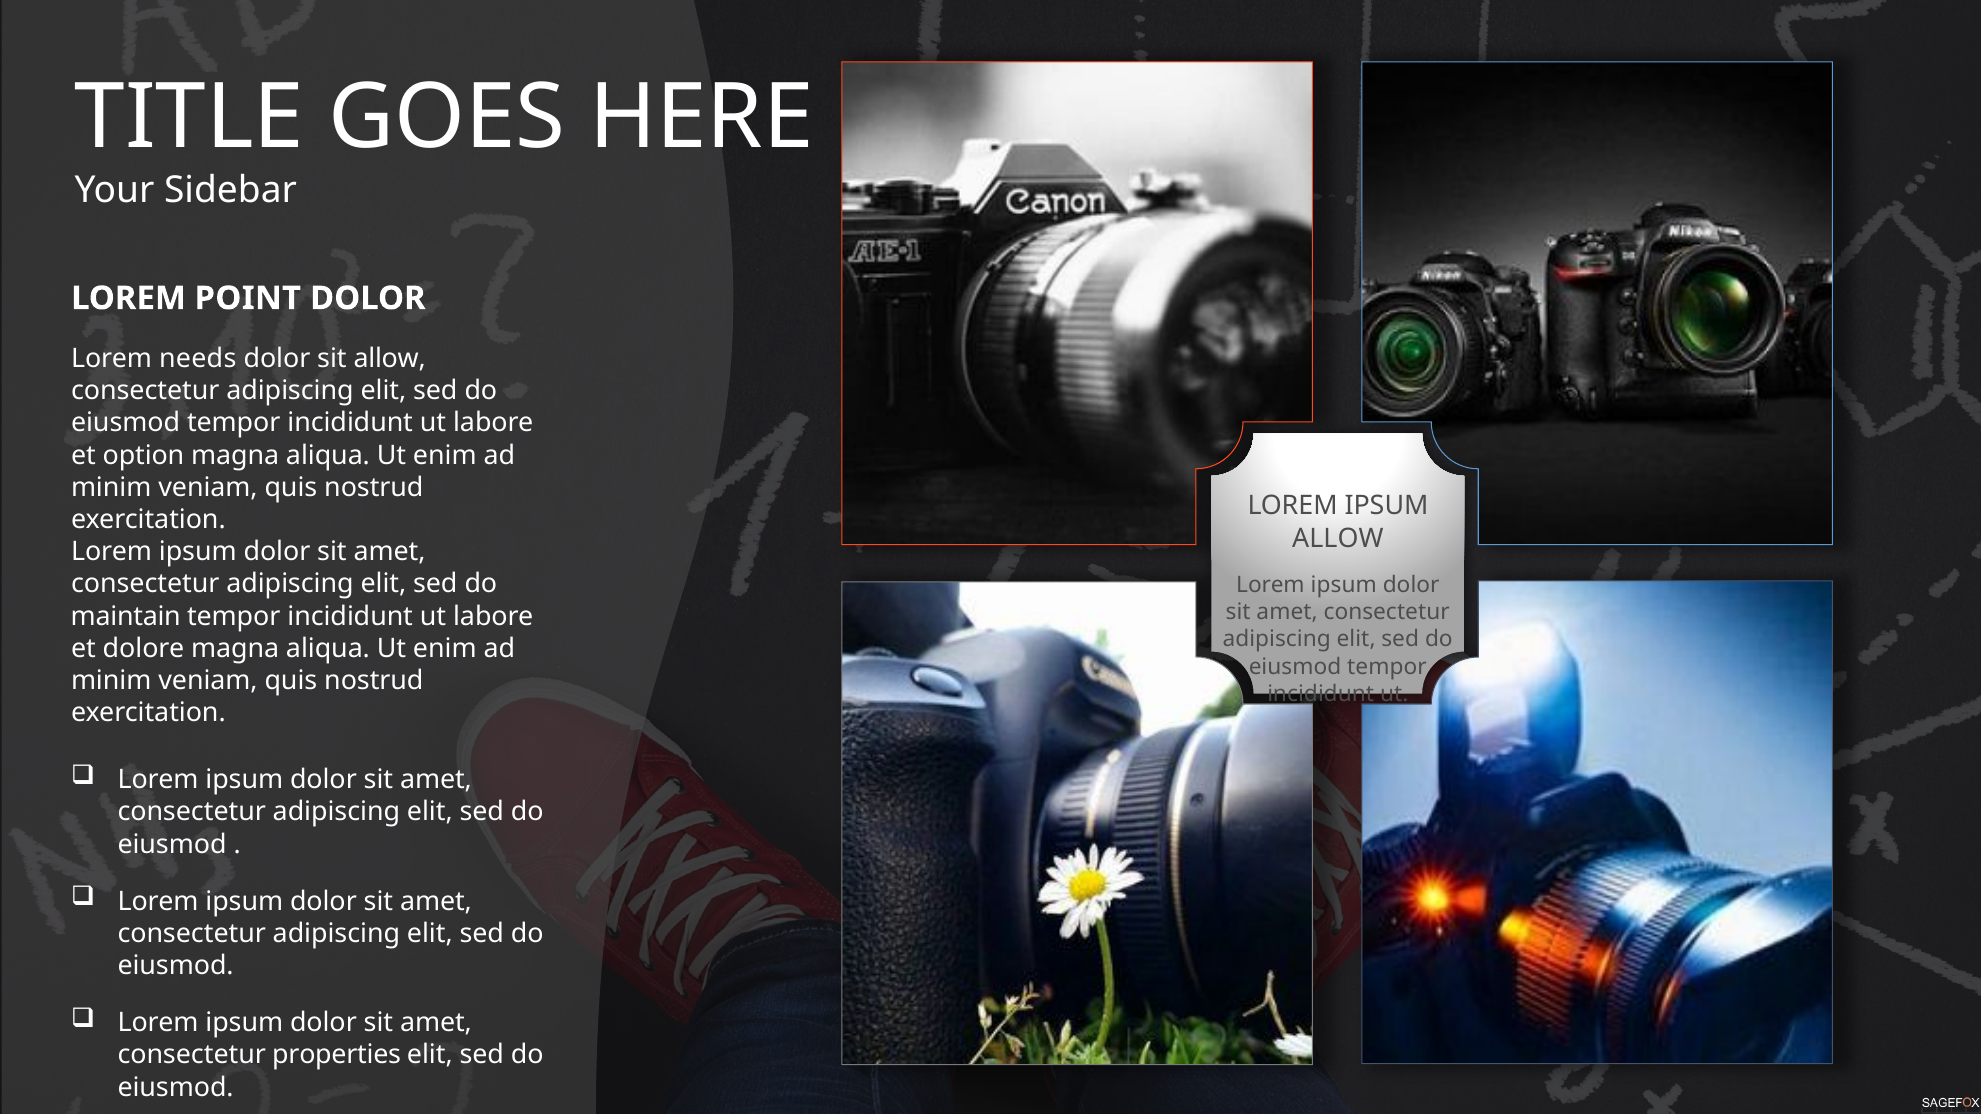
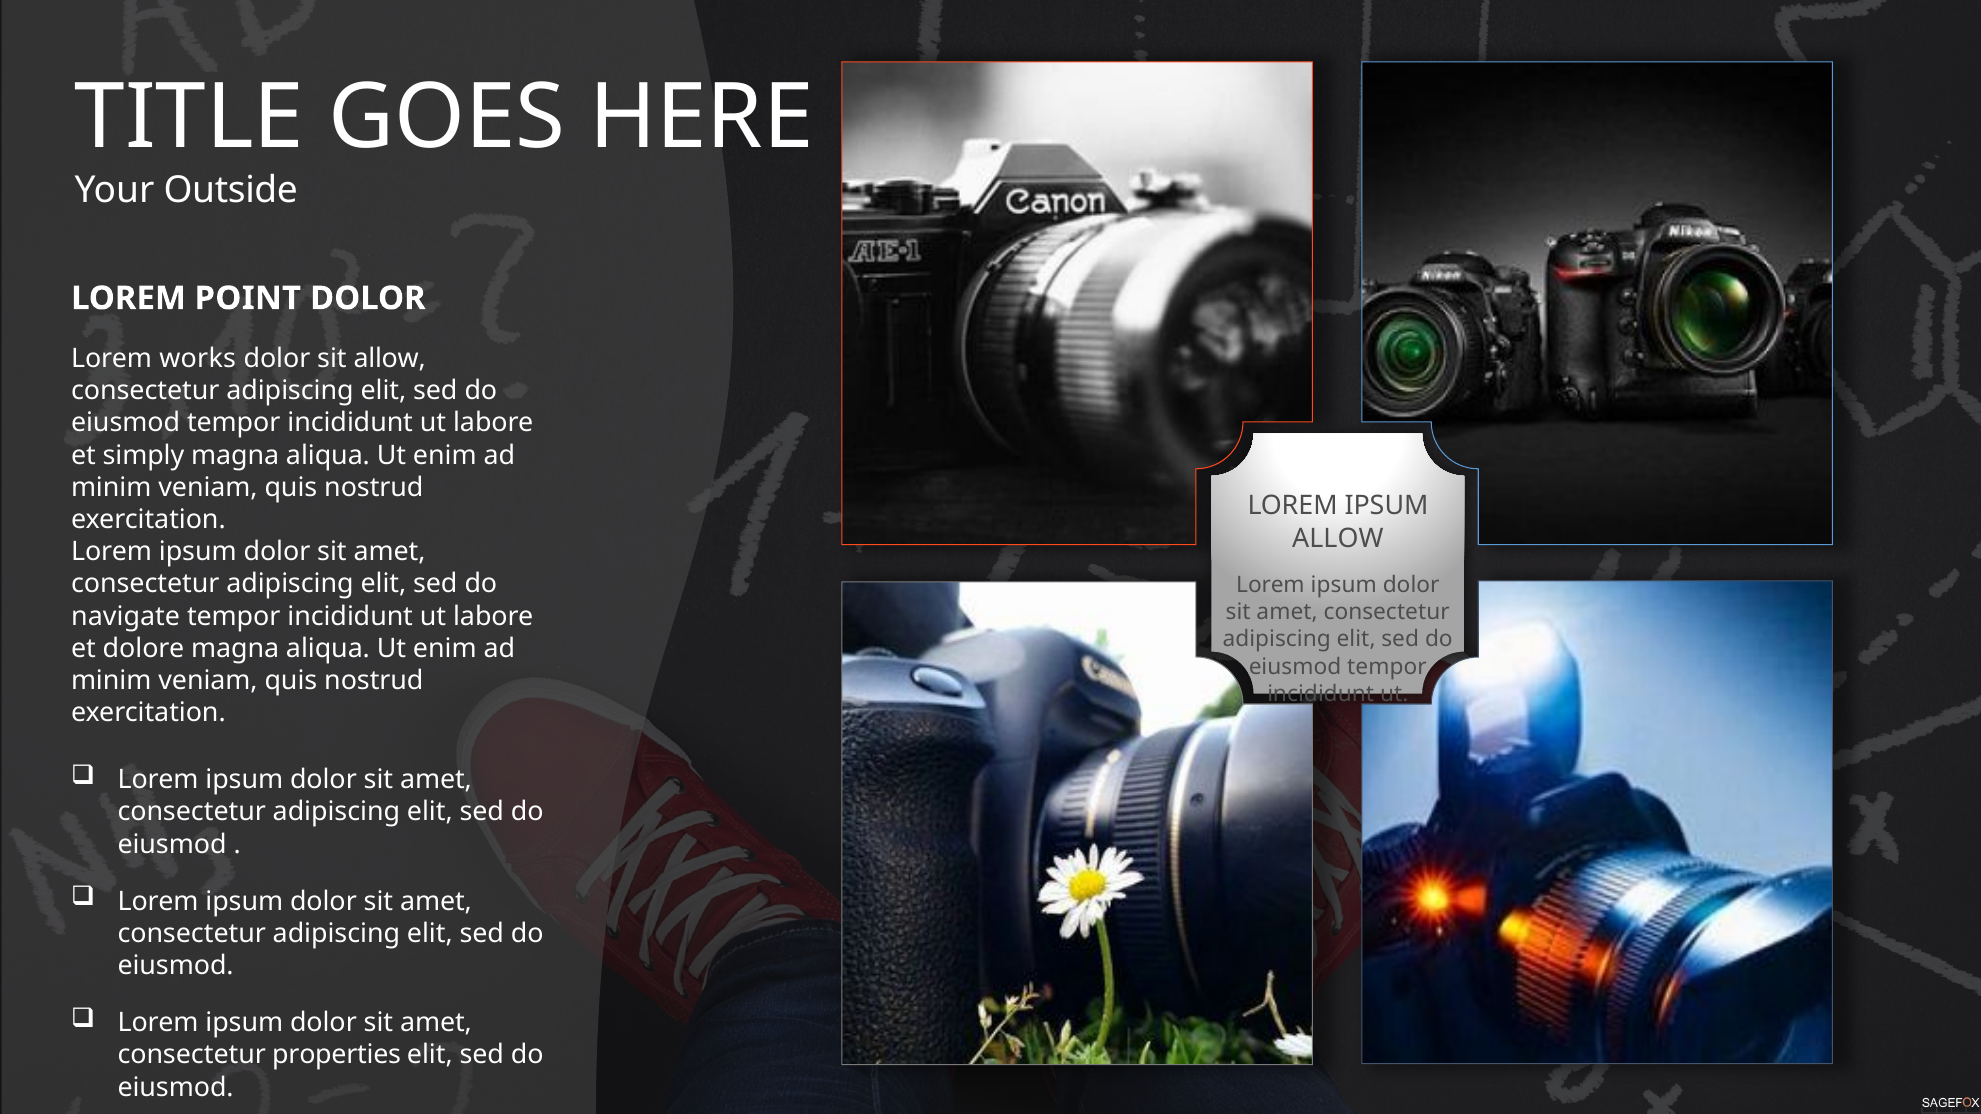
Sidebar: Sidebar -> Outside (231, 191)
needs: needs -> works (198, 359)
option: option -> simply (143, 455)
maintain: maintain -> navigate (126, 616)
